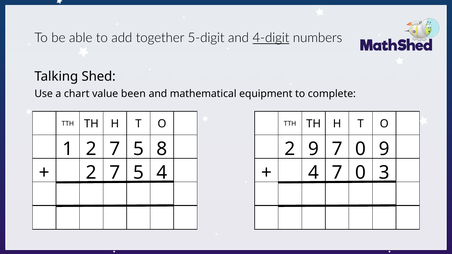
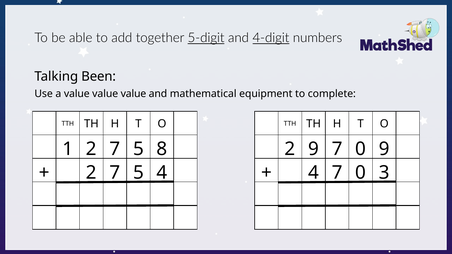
5-digit underline: none -> present (206, 38)
Shed: Shed -> Been (99, 76)
a chart: chart -> value (77, 94)
been: been -> value (133, 94)
